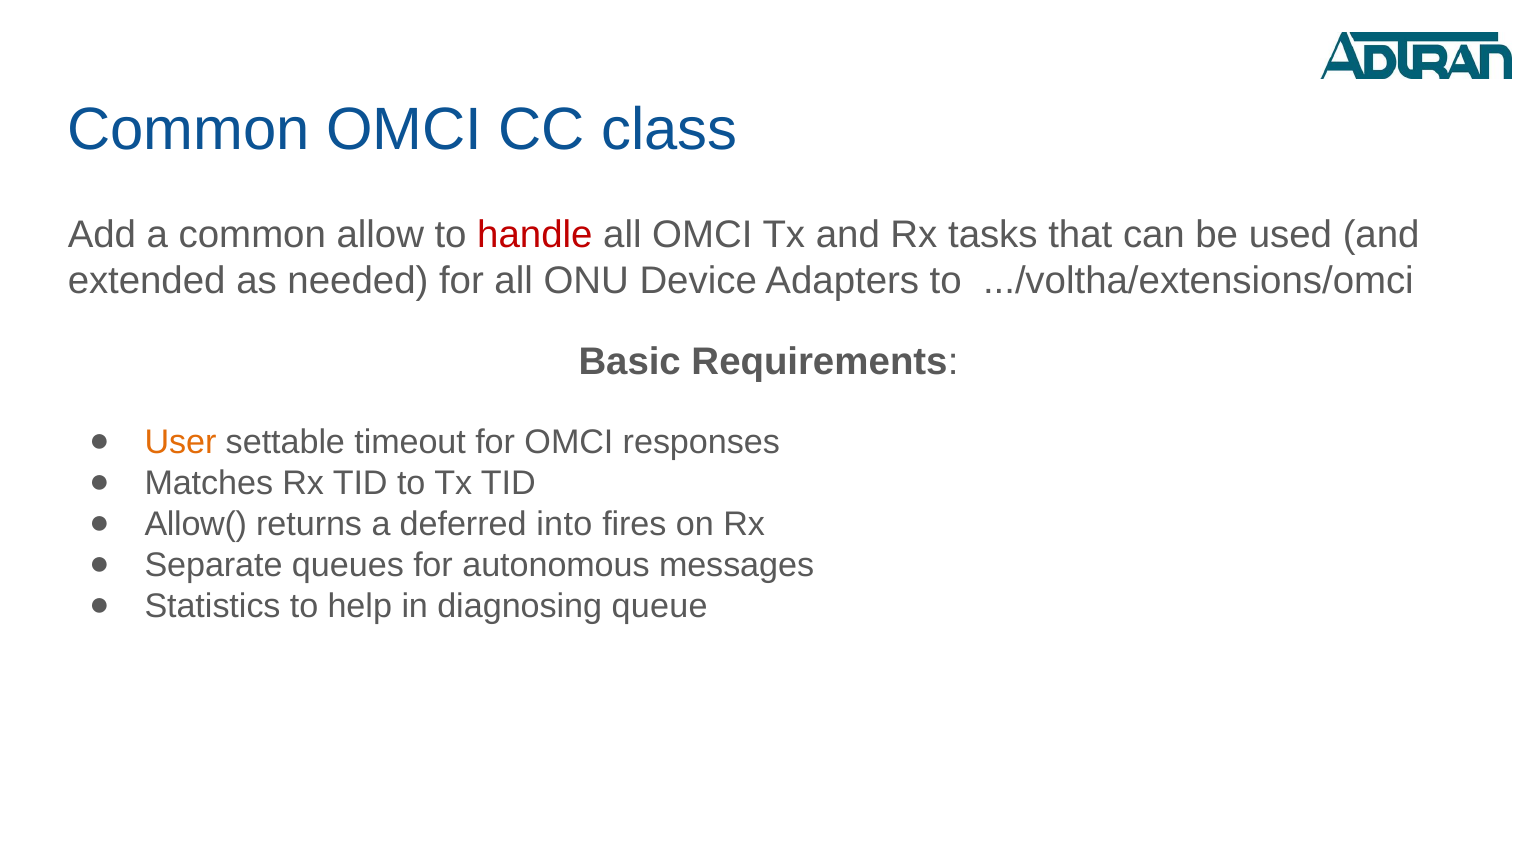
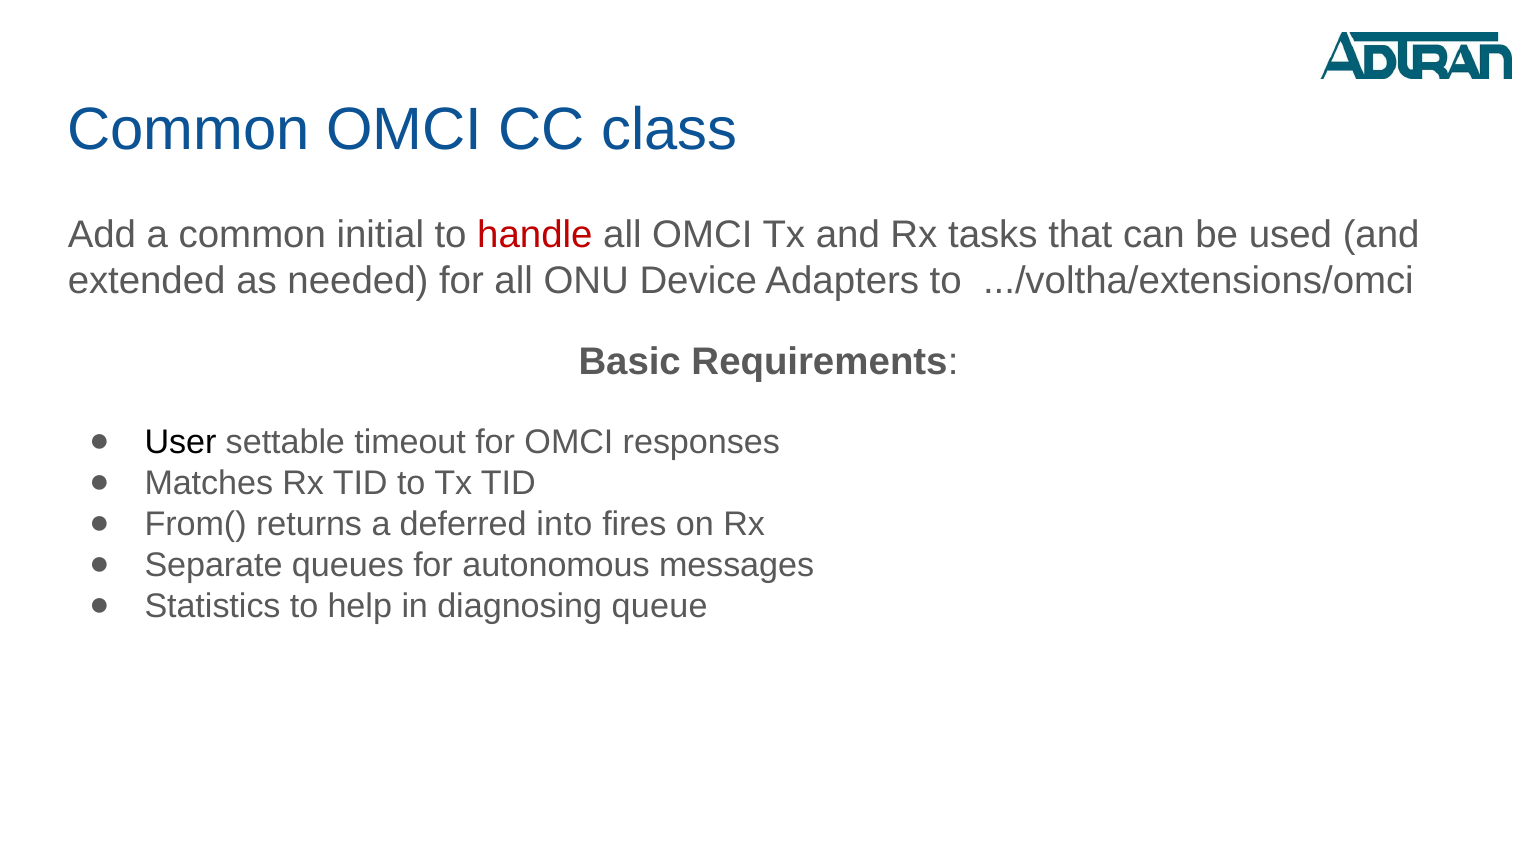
allow: allow -> initial (380, 235)
User colour: orange -> black (180, 443)
Allow(: Allow( -> From( (196, 525)
